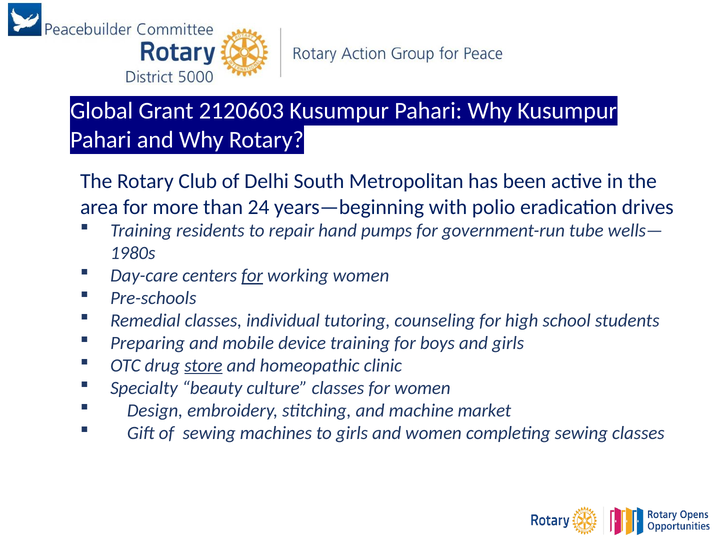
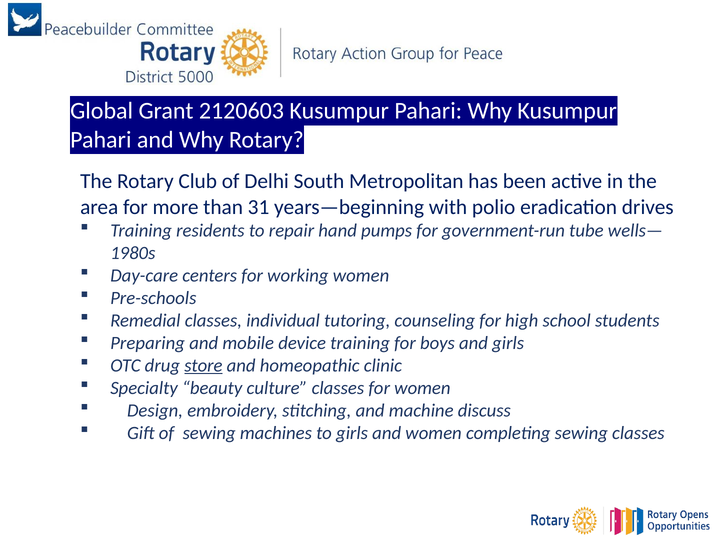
24: 24 -> 31 (258, 207)
for underline: present -> none (252, 276)
market: market -> discuss (484, 410)
